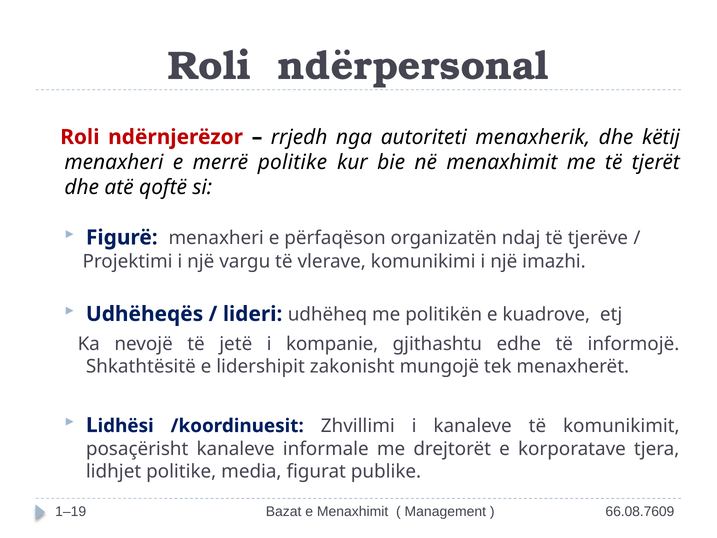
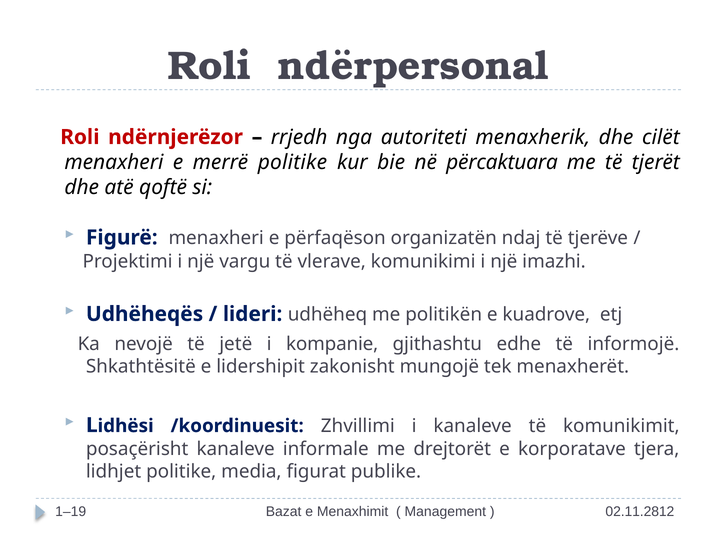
këtij: këtij -> cilët (661, 137)
në menaxhimit: menaxhimit -> përcaktuara (502, 162)
66.08.7609: 66.08.7609 -> 02.11.2812 (640, 511)
